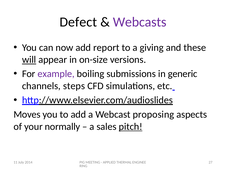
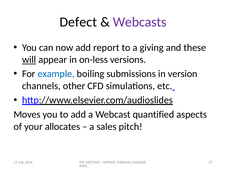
on-size: on-size -> on-less (93, 59)
example colour: purple -> blue (56, 74)
generic: generic -> version (183, 74)
steps: steps -> other (74, 86)
proposing: proposing -> quantified (153, 114)
normally: normally -> allocates (62, 126)
pitch underline: present -> none (131, 126)
